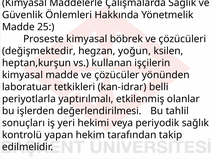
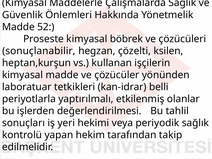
25: 25 -> 52 (46, 27)
değişmektedir: değişmektedir -> sonuçlanabilir (39, 51)
yoğun: yoğun -> çözelti (134, 51)
